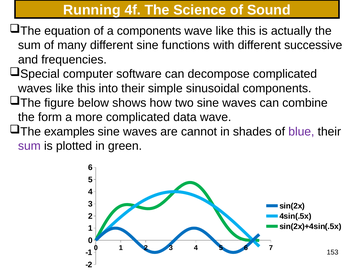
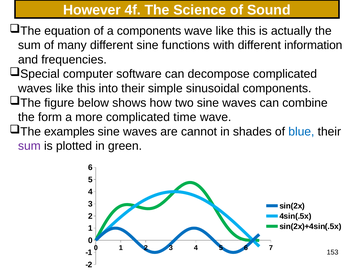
Running: Running -> However (92, 10)
successive: successive -> information (313, 45)
data: data -> time (185, 117)
blue colour: purple -> blue (301, 132)
